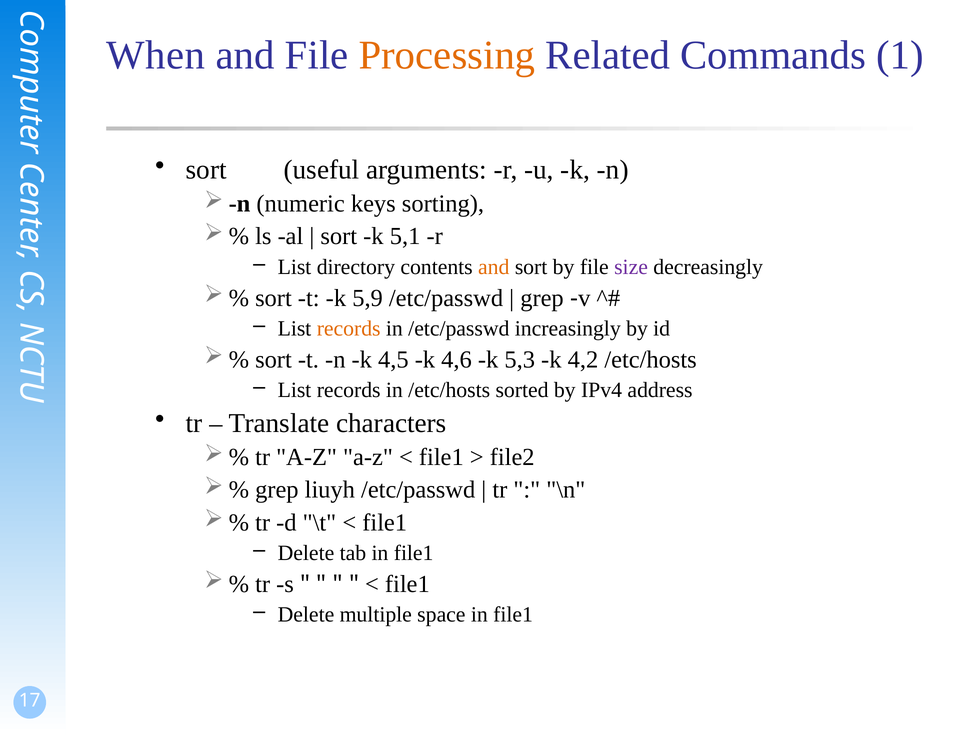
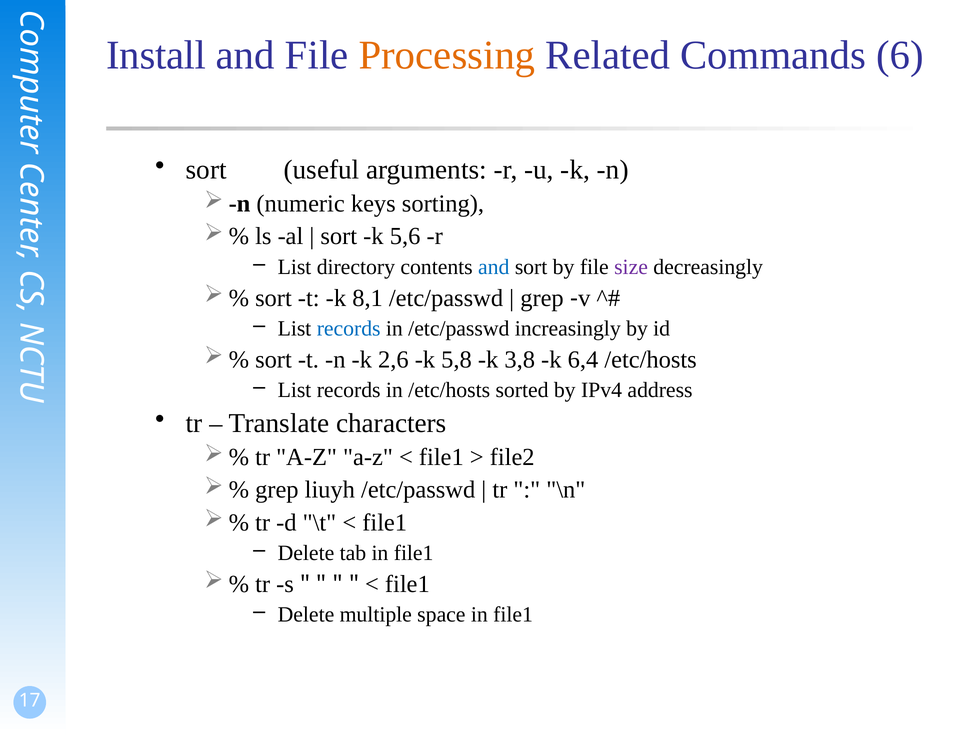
When: When -> Install (156, 55)
1: 1 -> 6 (900, 55)
5,1: 5,1 -> 5,6 (405, 236)
and colour: orange -> blue (494, 267)
5,9: 5,9 -> 8,1 (368, 298)
records colour: orange -> blue (349, 328)
4,5: 4,5 -> 2,6 (393, 359)
4,6: 4,6 -> 5,8 (457, 359)
5,3: 5,3 -> 3,8 (520, 359)
4,2: 4,2 -> 6,4 (583, 359)
